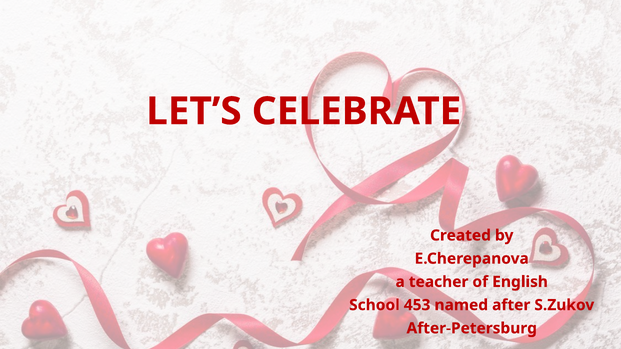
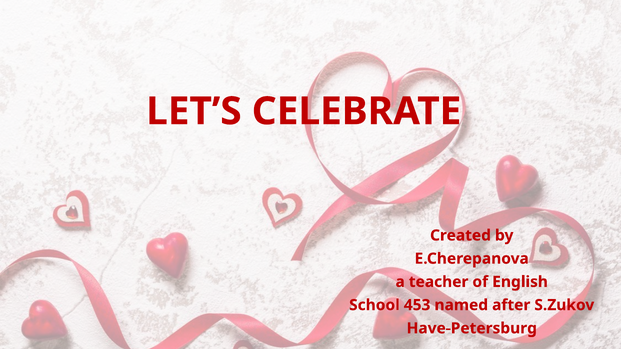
After-Petersburg: After-Petersburg -> Have-Petersburg (472, 329)
